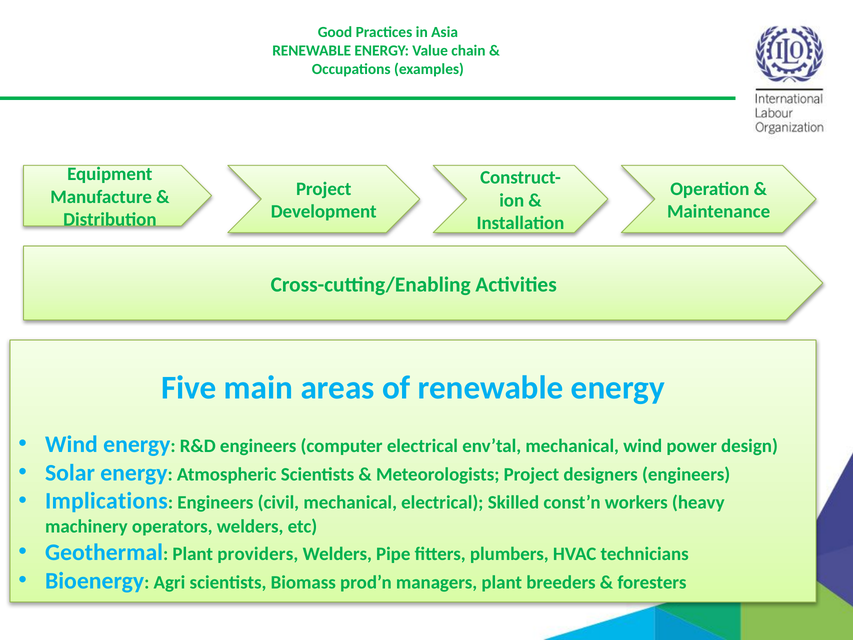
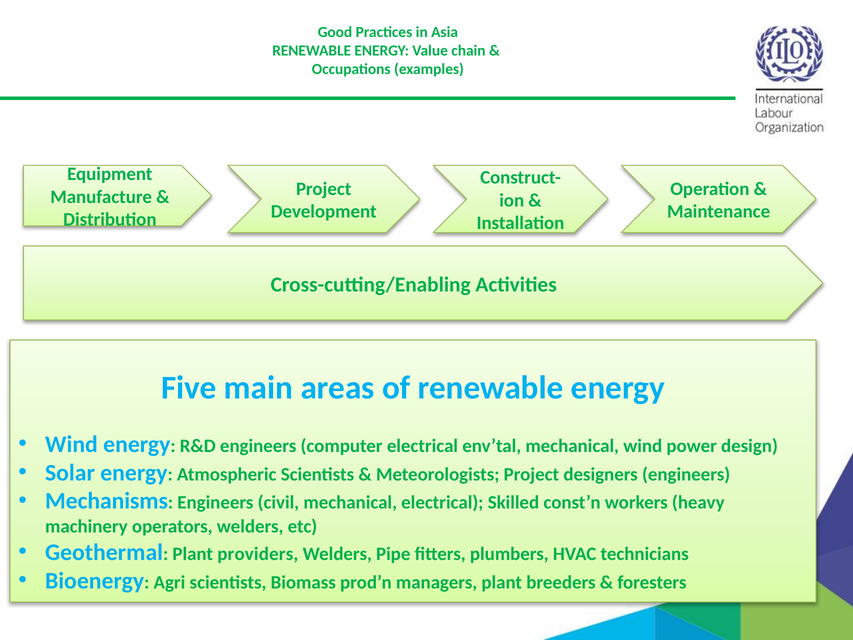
Implications: Implications -> Mechanisms (107, 501)
